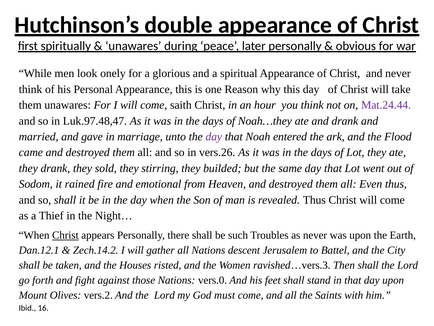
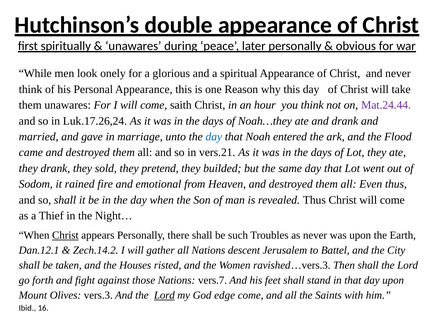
Luk.97.48,47: Luk.97.48,47 -> Luk.17.26,24 (95, 121)
day colour: purple -> blue (214, 137)
vers.26: vers.26 -> vers.21 (217, 152)
stirring: stirring -> pretend (160, 168)
vers.0: vers.0 -> vers.7 (213, 280)
vers.2: vers.2 -> vers.3 (98, 295)
Lord underline: none -> present (164, 295)
must: must -> edge (225, 295)
